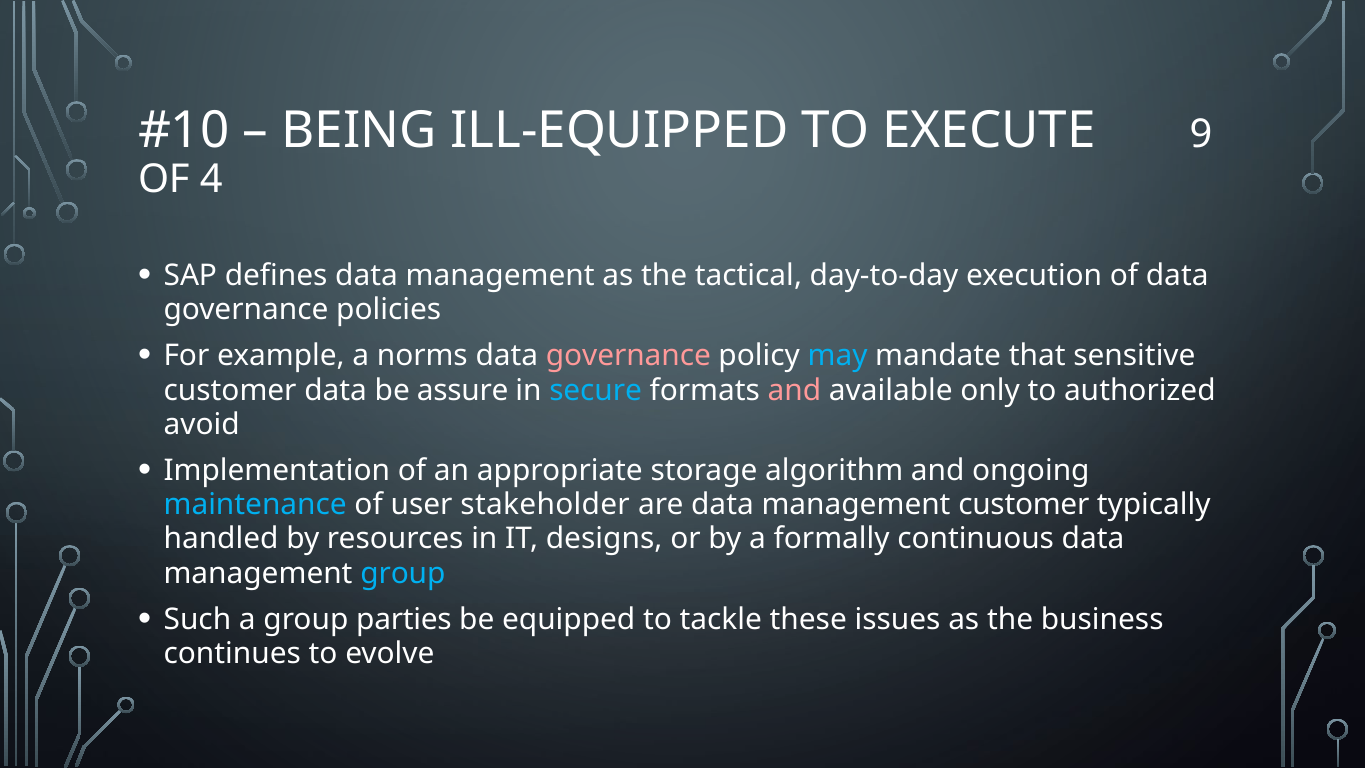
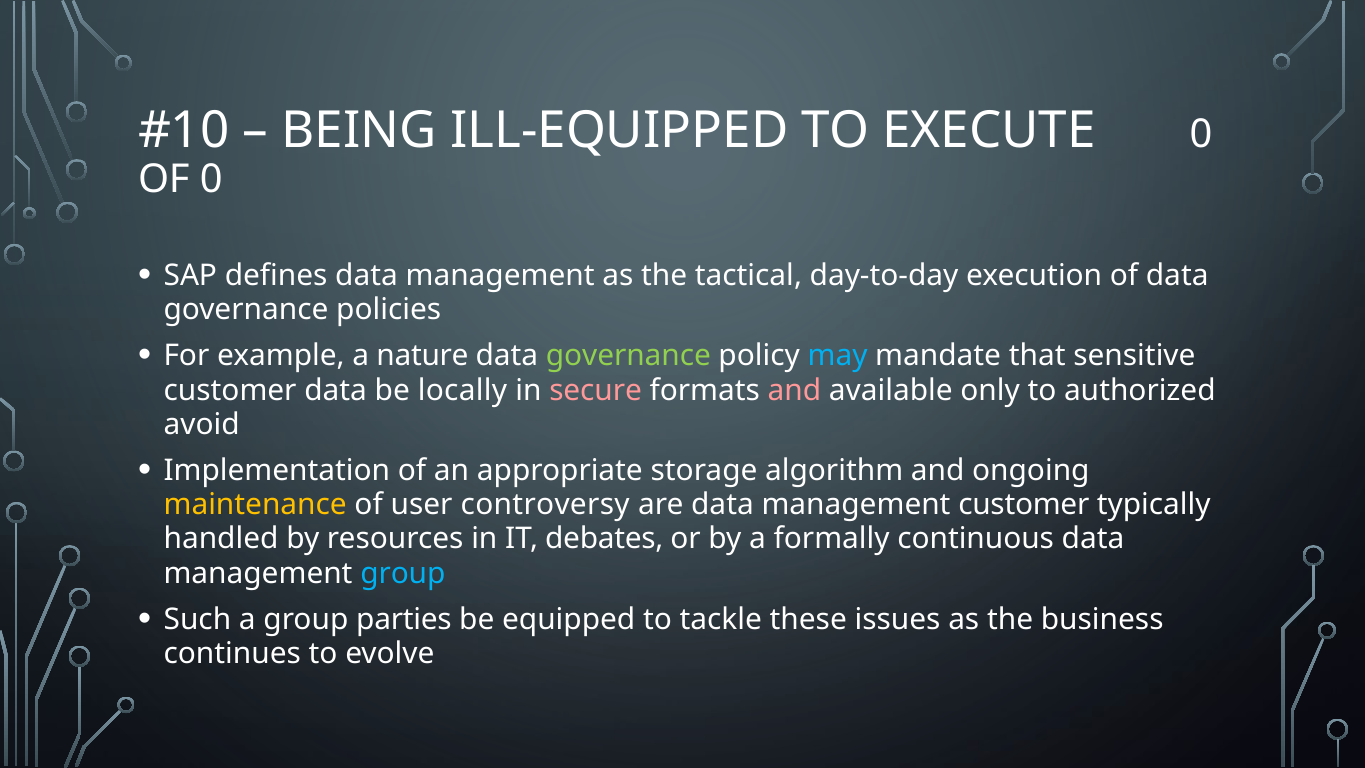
EXECUTE 9: 9 -> 0 (1201, 134)
OF 4: 4 -> 0 (211, 179)
norms: norms -> nature (422, 356)
governance colour: pink -> light green (628, 356)
assure: assure -> locally (462, 390)
secure colour: light blue -> pink (596, 390)
maintenance colour: light blue -> yellow (255, 505)
stakeholder: stakeholder -> controversy (545, 505)
designs: designs -> debates (604, 539)
